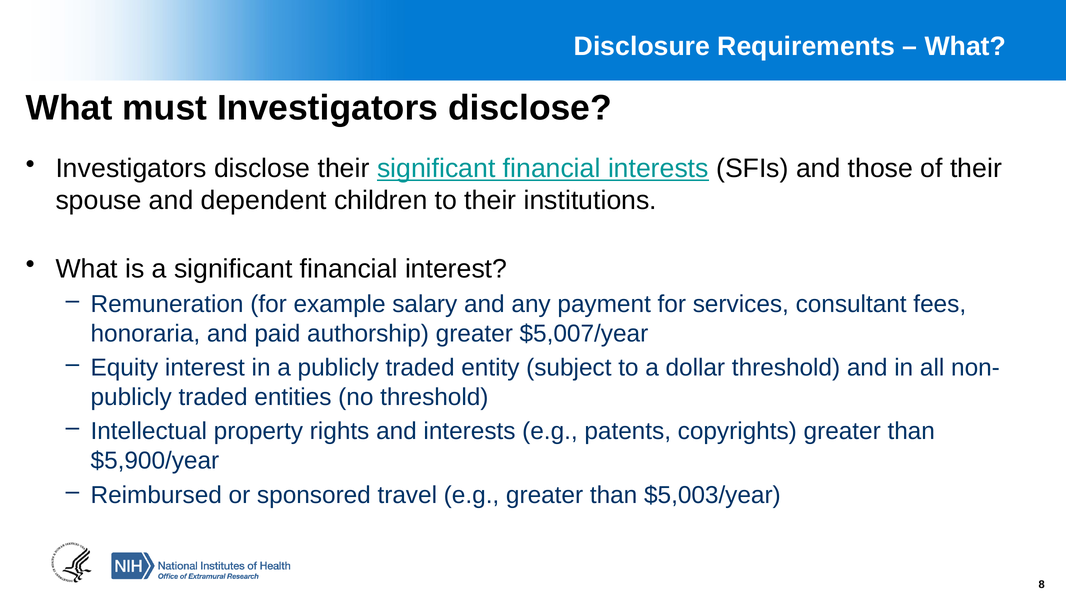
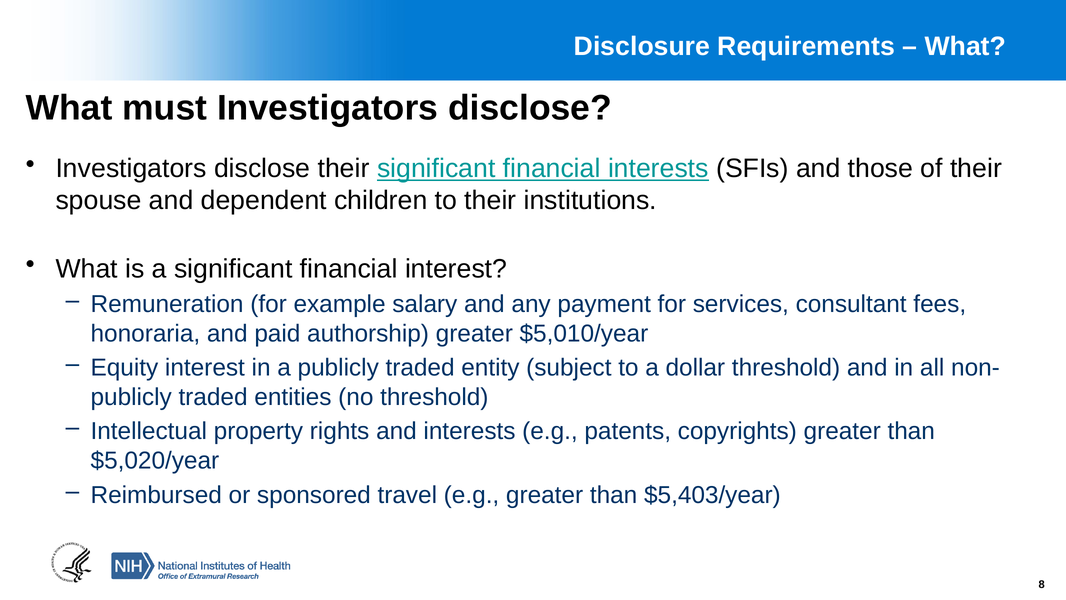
$5,007/year: $5,007/year -> $5,010/year (584, 333)
$5,900/year: $5,900/year -> $5,020/year (155, 460)
$5,003/year: $5,003/year -> $5,403/year (712, 495)
